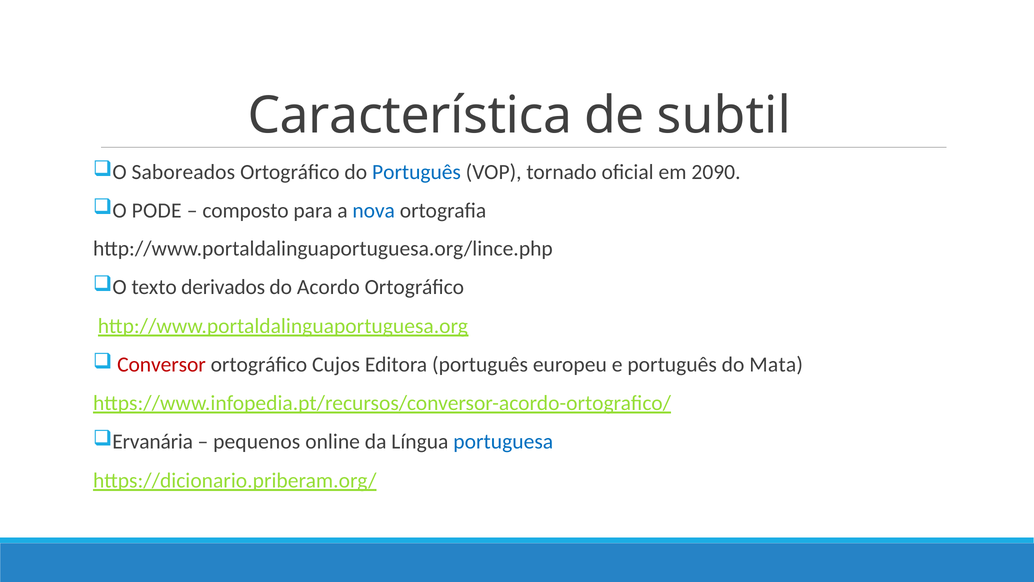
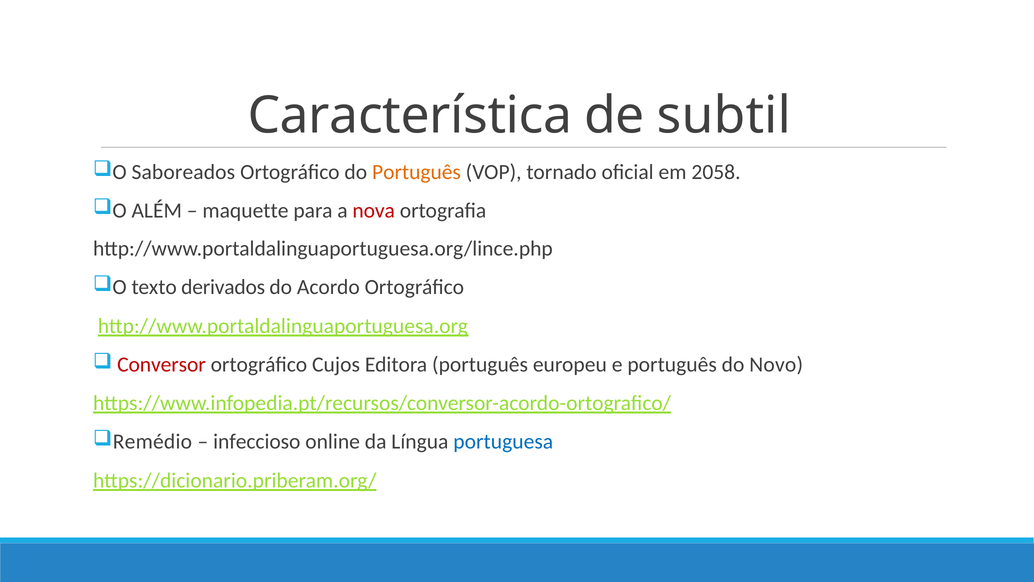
Português colour: blue -> orange (416, 172)
2090: 2090 -> 2058 (716, 172)
PODE: PODE -> ALÉM (157, 210)
composto: composto -> maquette (245, 210)
nova colour: blue -> red (374, 210)
Mata: Mata -> Novo (776, 364)
Ervanária: Ervanária -> Remédio (152, 442)
pequenos: pequenos -> infeccioso (257, 442)
